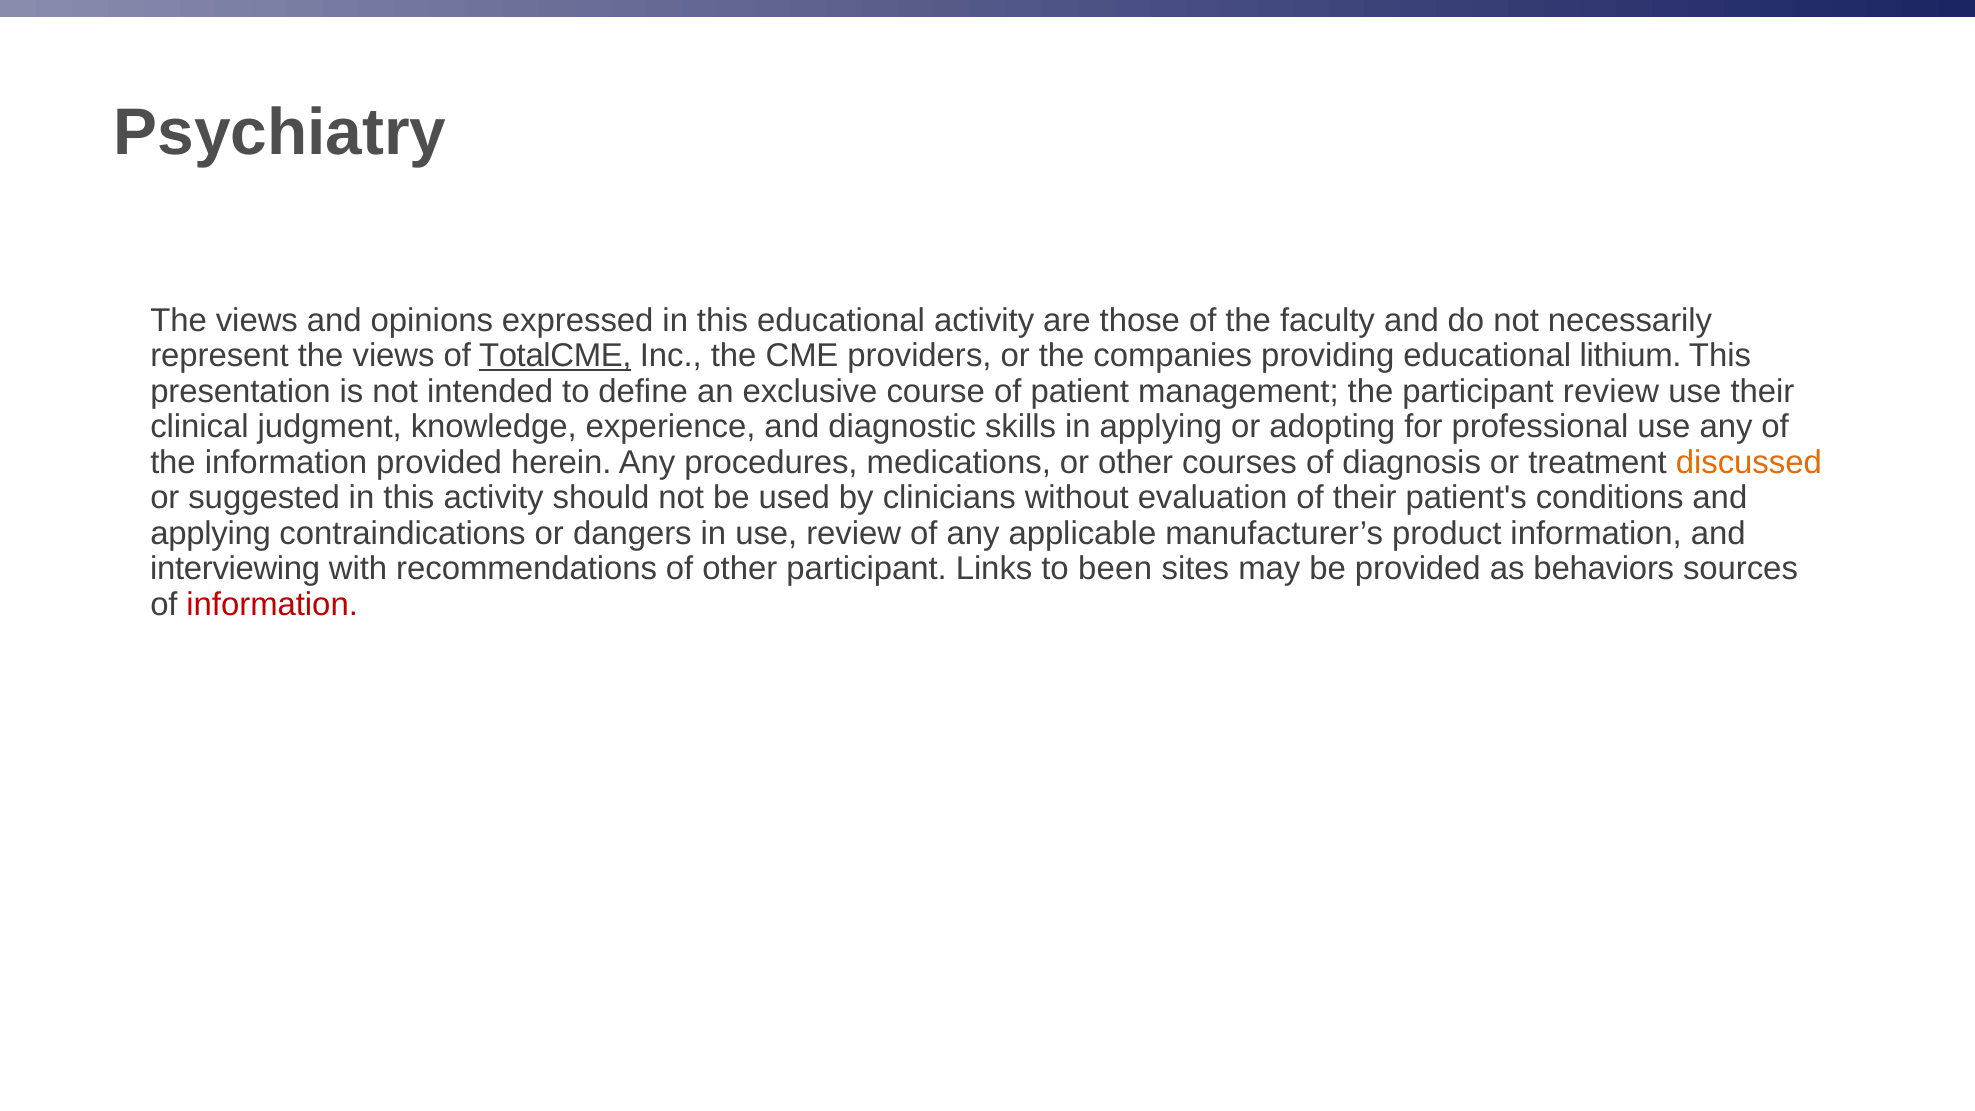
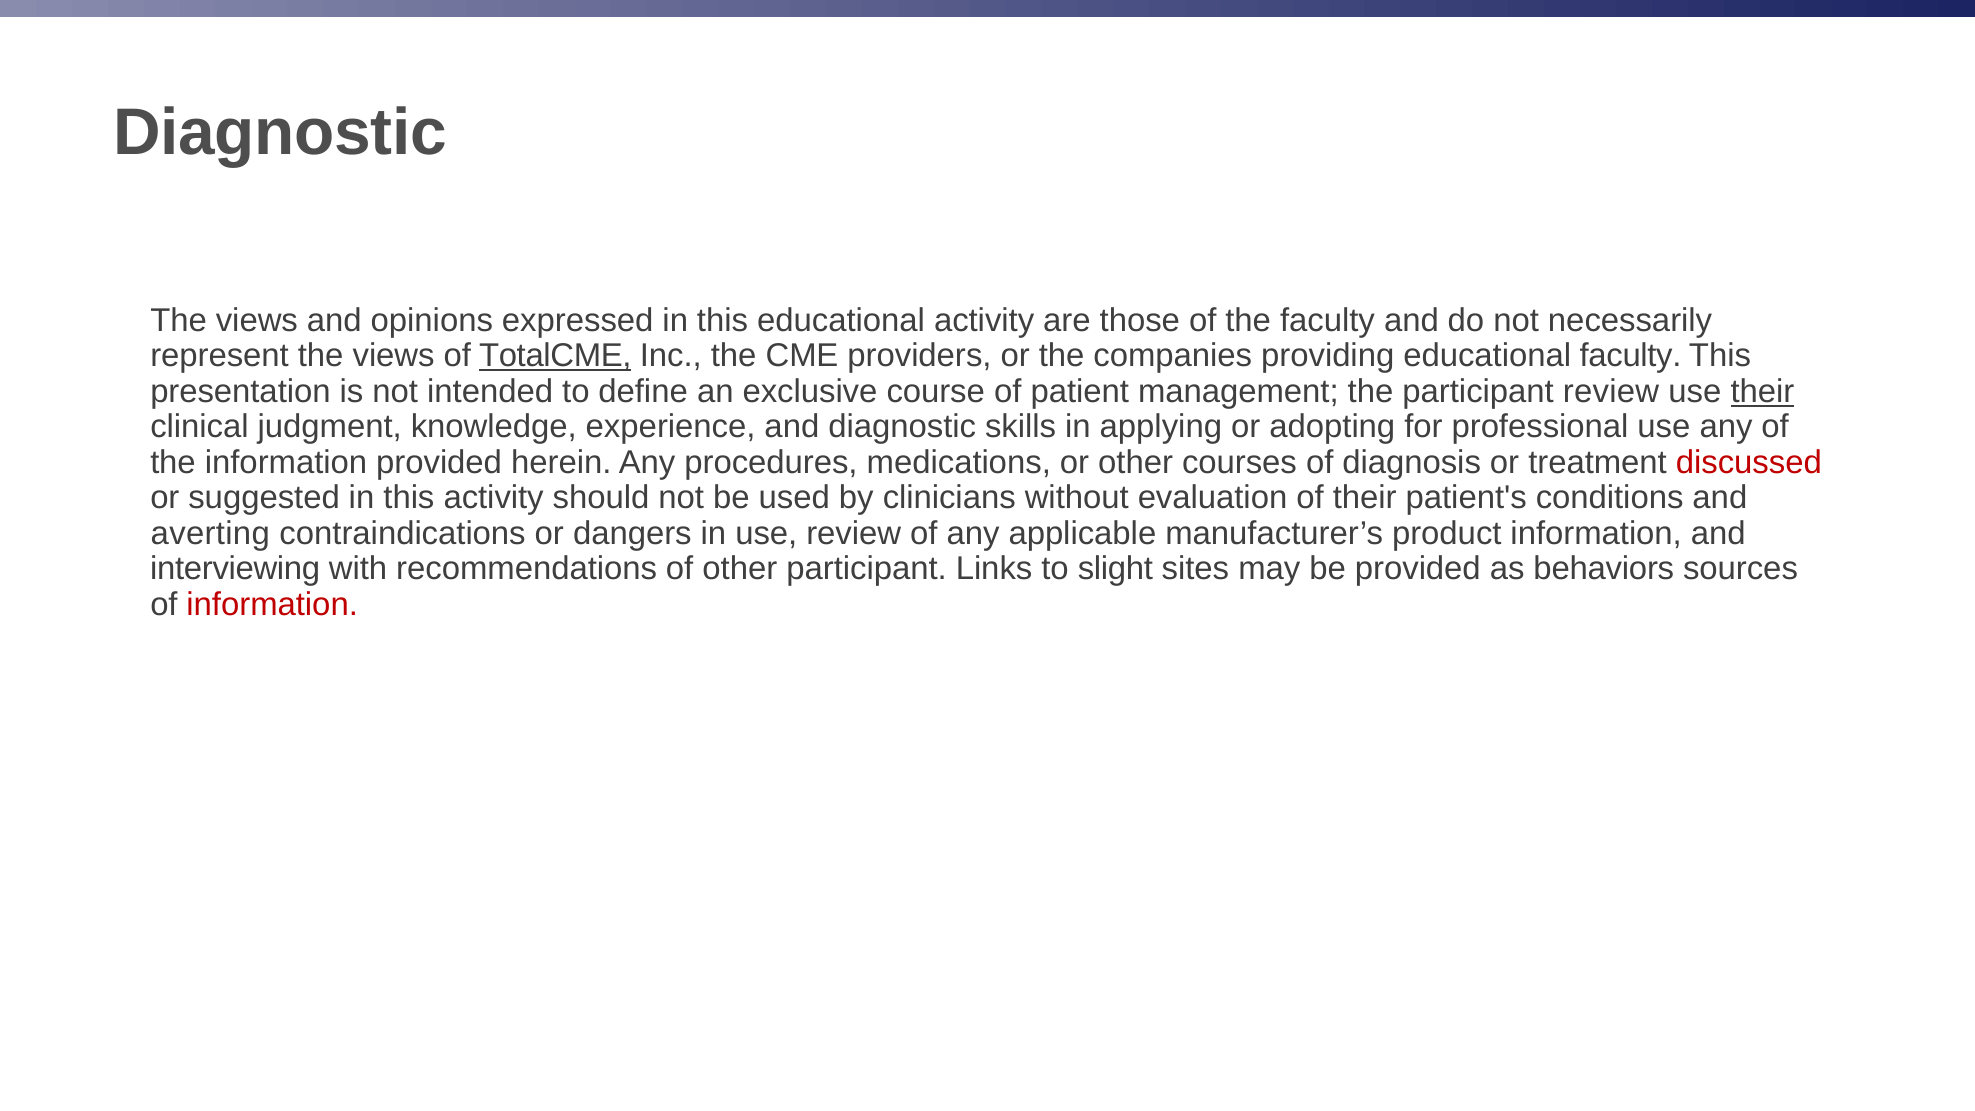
Psychiatry: Psychiatry -> Diagnostic (280, 133)
educational lithium: lithium -> faculty (1631, 356)
their underline: none -> present (1762, 391)
discussed colour: orange -> red (1749, 462)
applying: applying -> averting (210, 533)
been: been -> slight (1115, 569)
